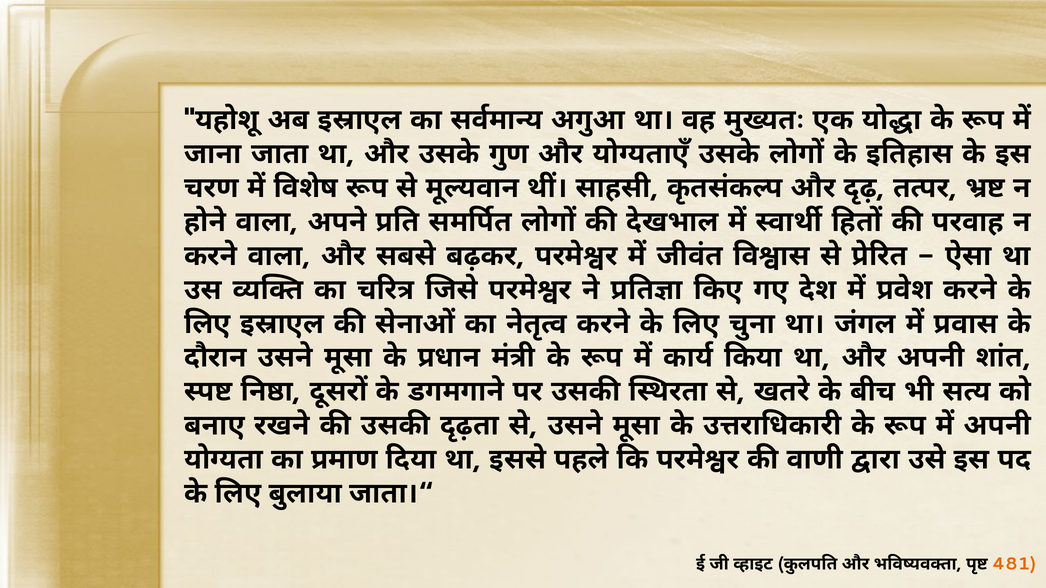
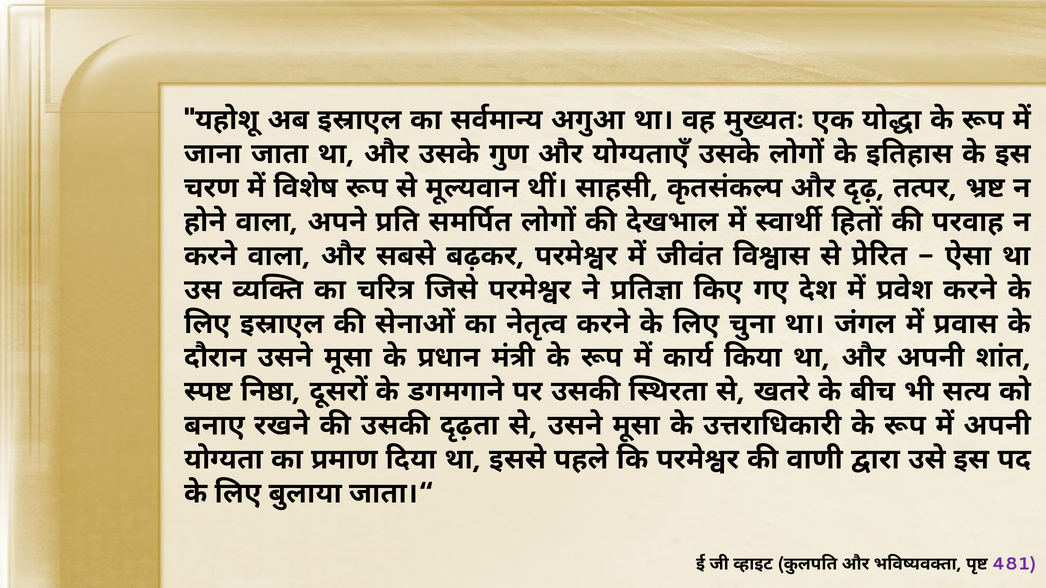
481 colour: orange -> purple (1014, 564)
